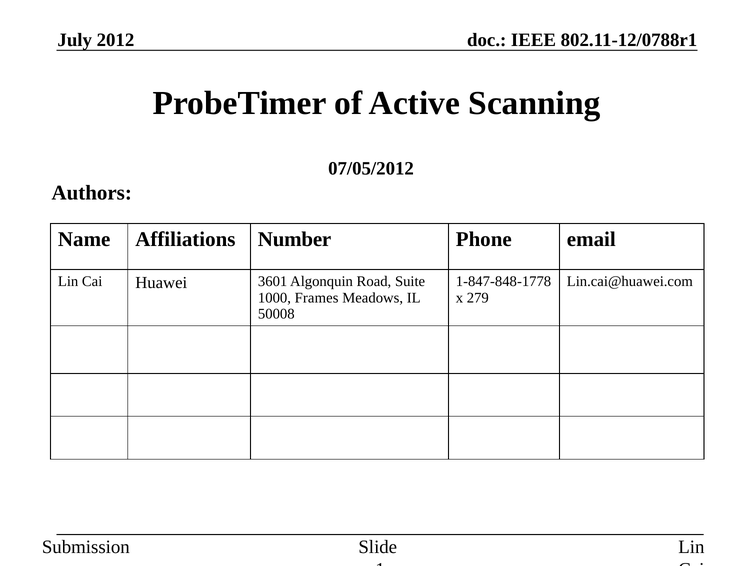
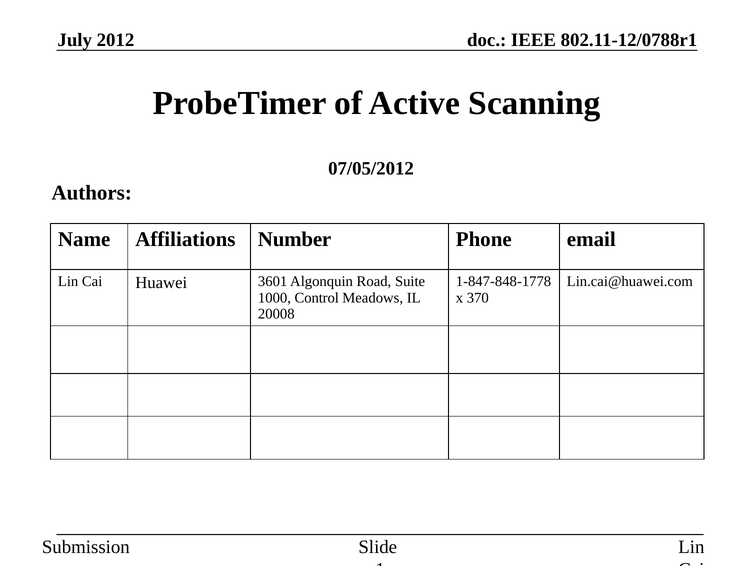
Frames: Frames -> Control (317, 298)
279: 279 -> 370 (478, 298)
50008: 50008 -> 20008 (276, 314)
